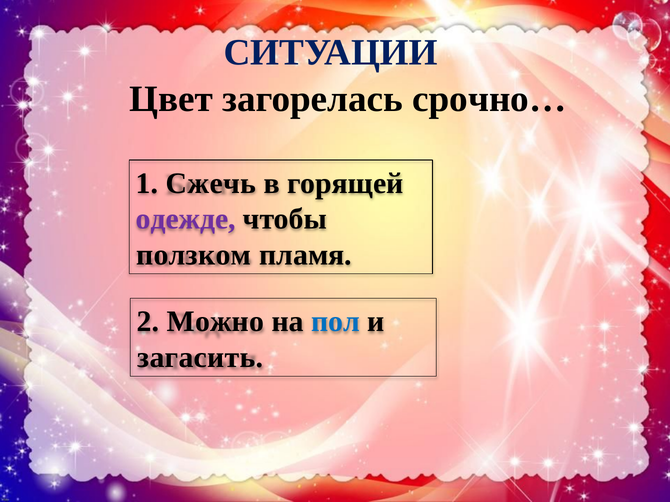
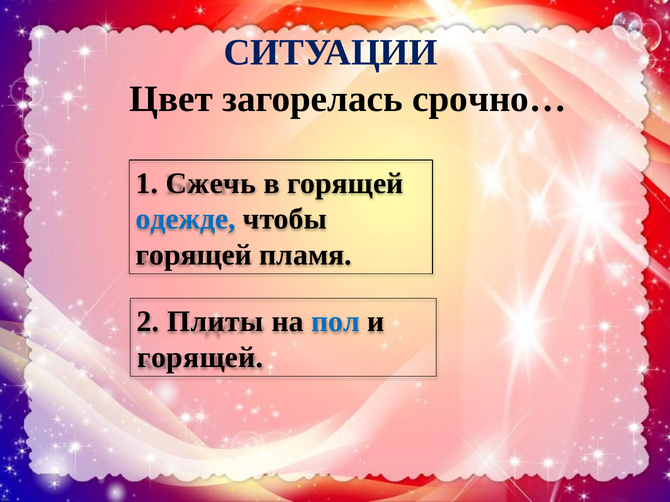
одежде colour: purple -> blue (186, 219)
ползком: ползком -> горящей (194, 255)
Можно: Можно -> Плиты (215, 322)
загасить: загасить -> горящей (200, 358)
